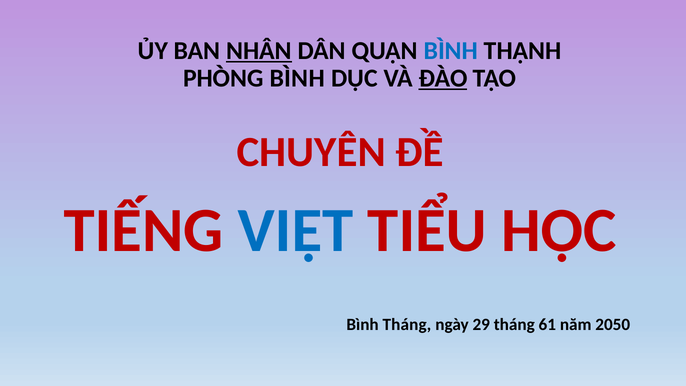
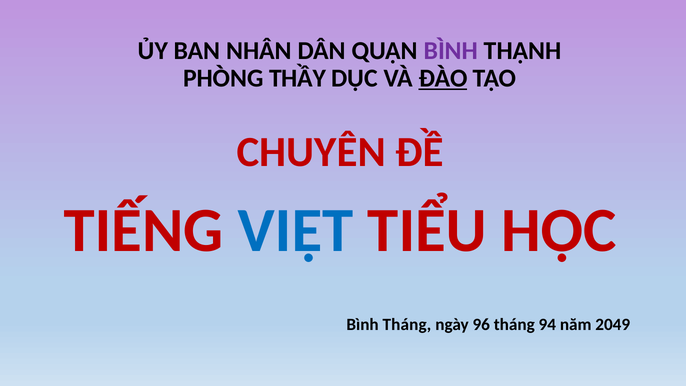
NHÂN underline: present -> none (259, 51)
BÌNH colour: blue -> purple (451, 51)
PHÒNG BÌNH: BÌNH -> THẦY (298, 78)
29: 29 -> 96 (481, 325)
61: 61 -> 94 (547, 325)
2050: 2050 -> 2049 (613, 325)
